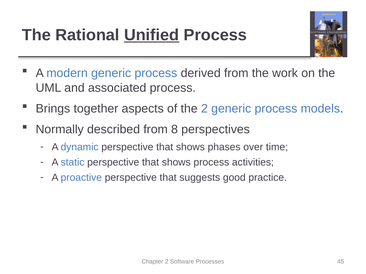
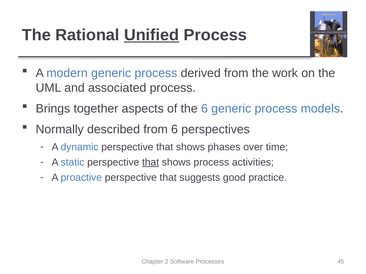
the 2: 2 -> 6 (204, 109)
from 8: 8 -> 6 (175, 129)
that underline: none -> present (151, 163)
